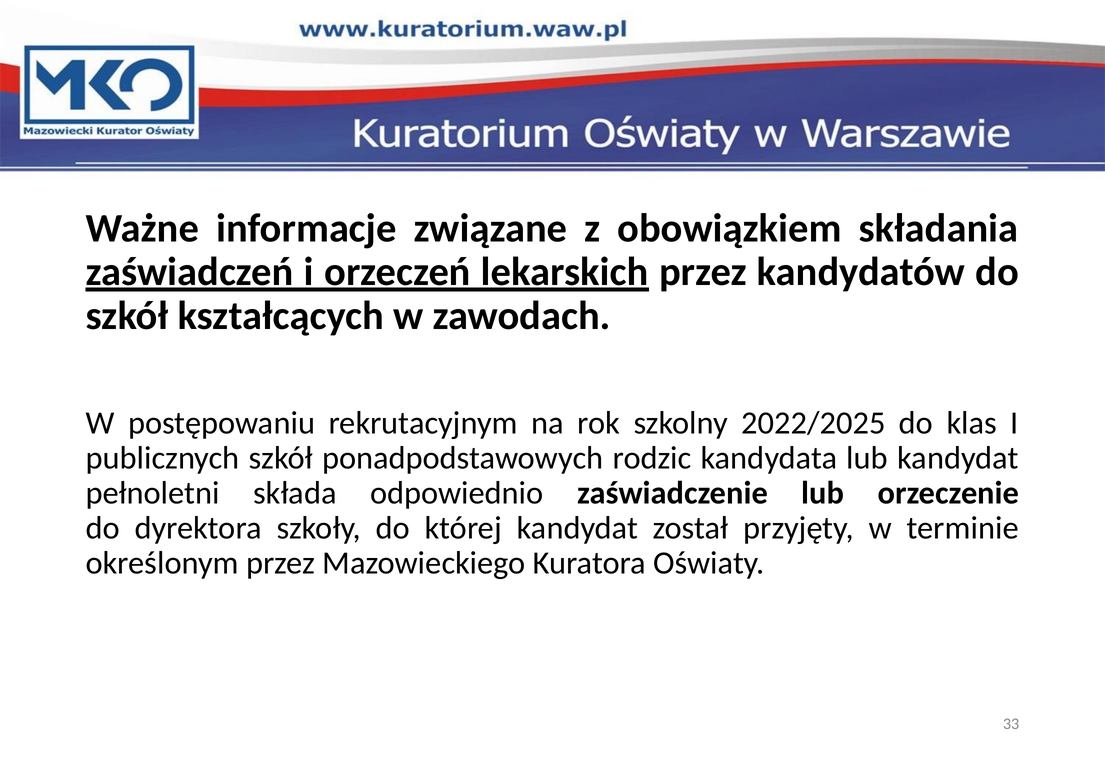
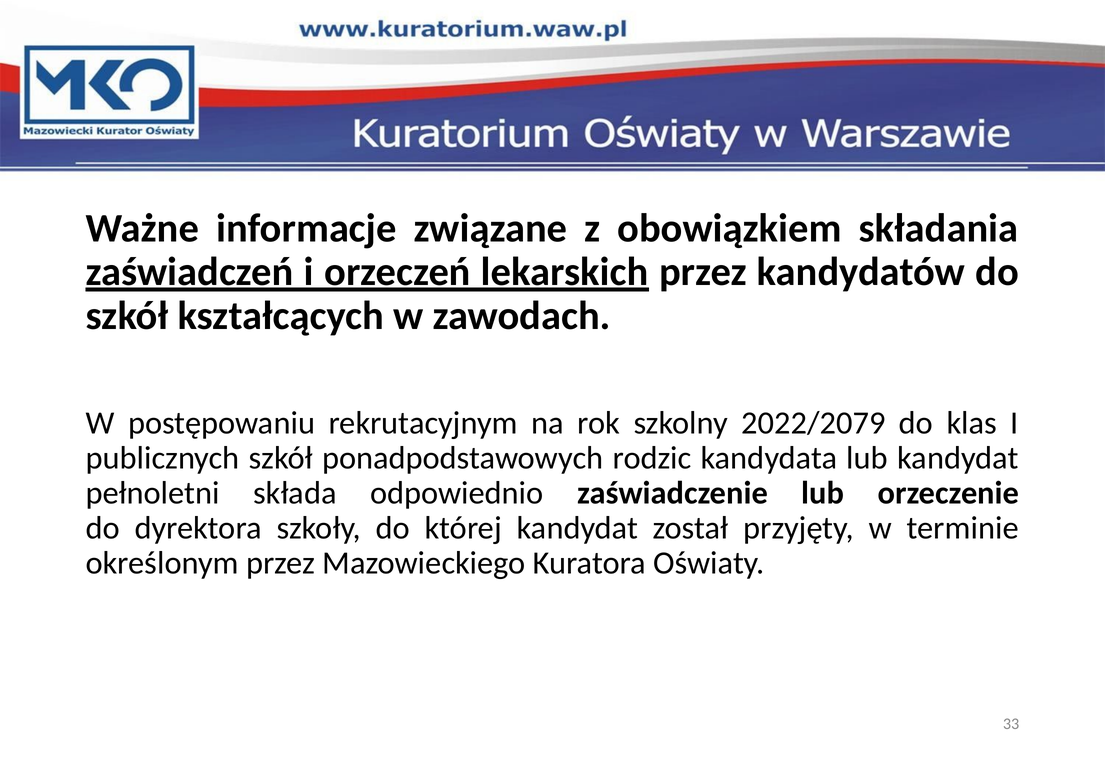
2022/2025: 2022/2025 -> 2022/2079 (813, 423)
